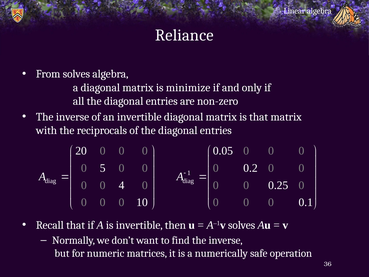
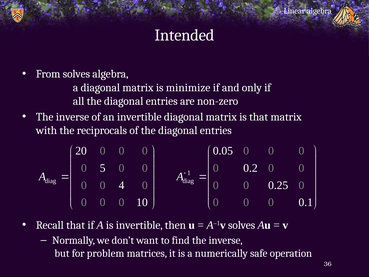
Reliance: Reliance -> Intended (185, 35)
numeric: numeric -> problem (106, 253)
